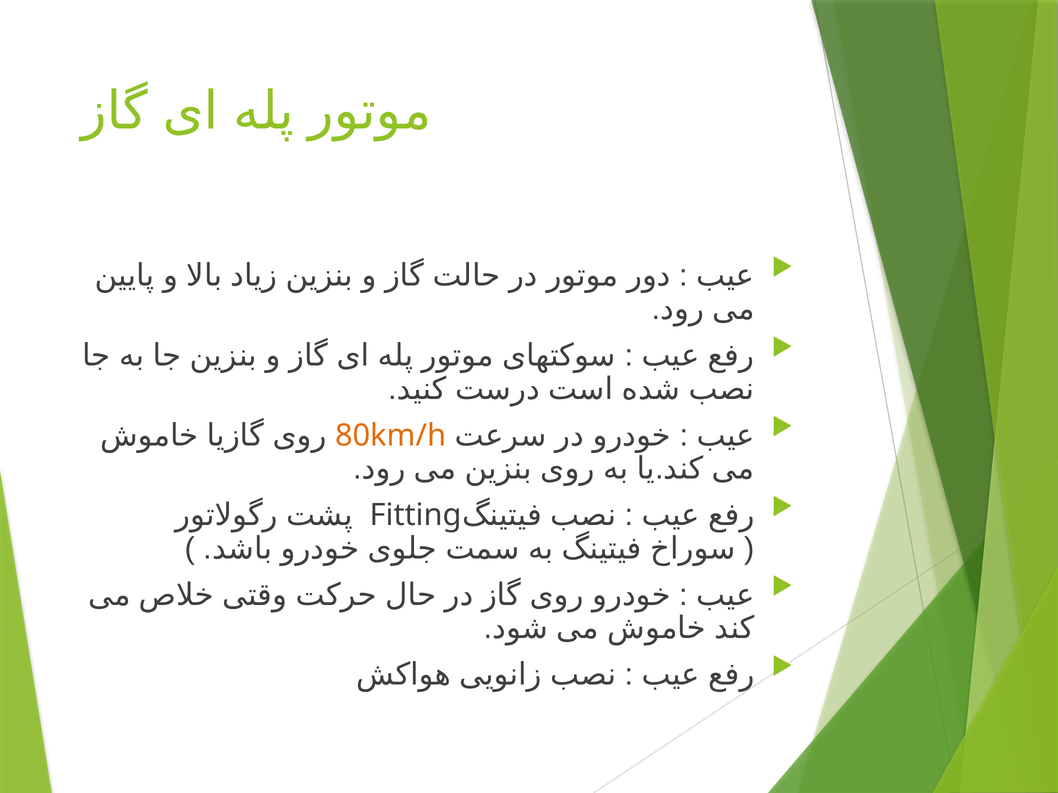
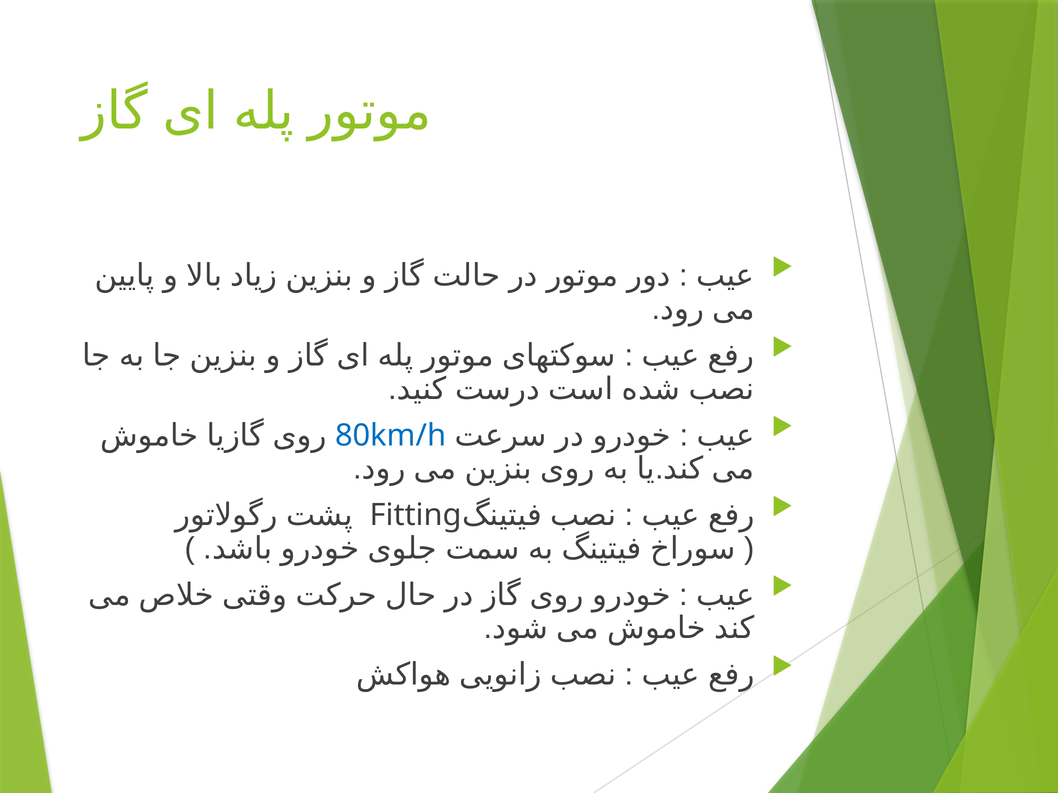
80km/h colour: orange -> blue (391, 436)
